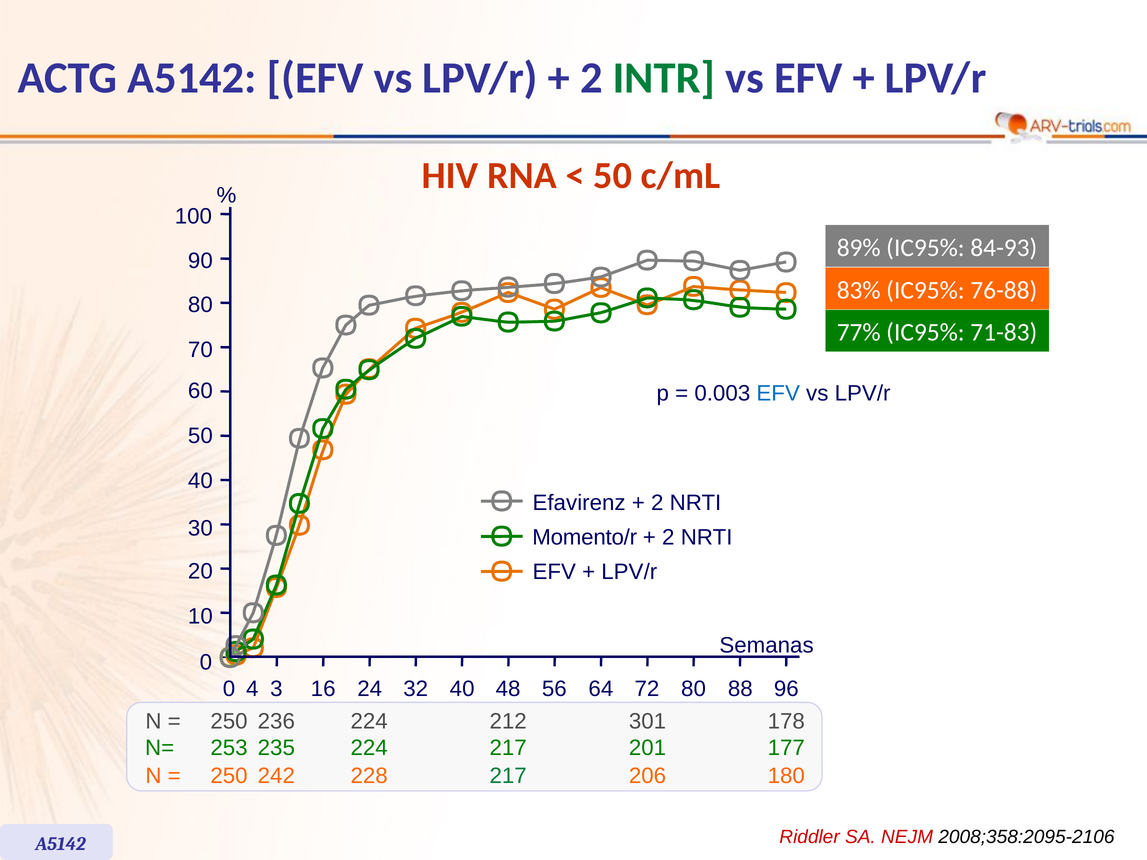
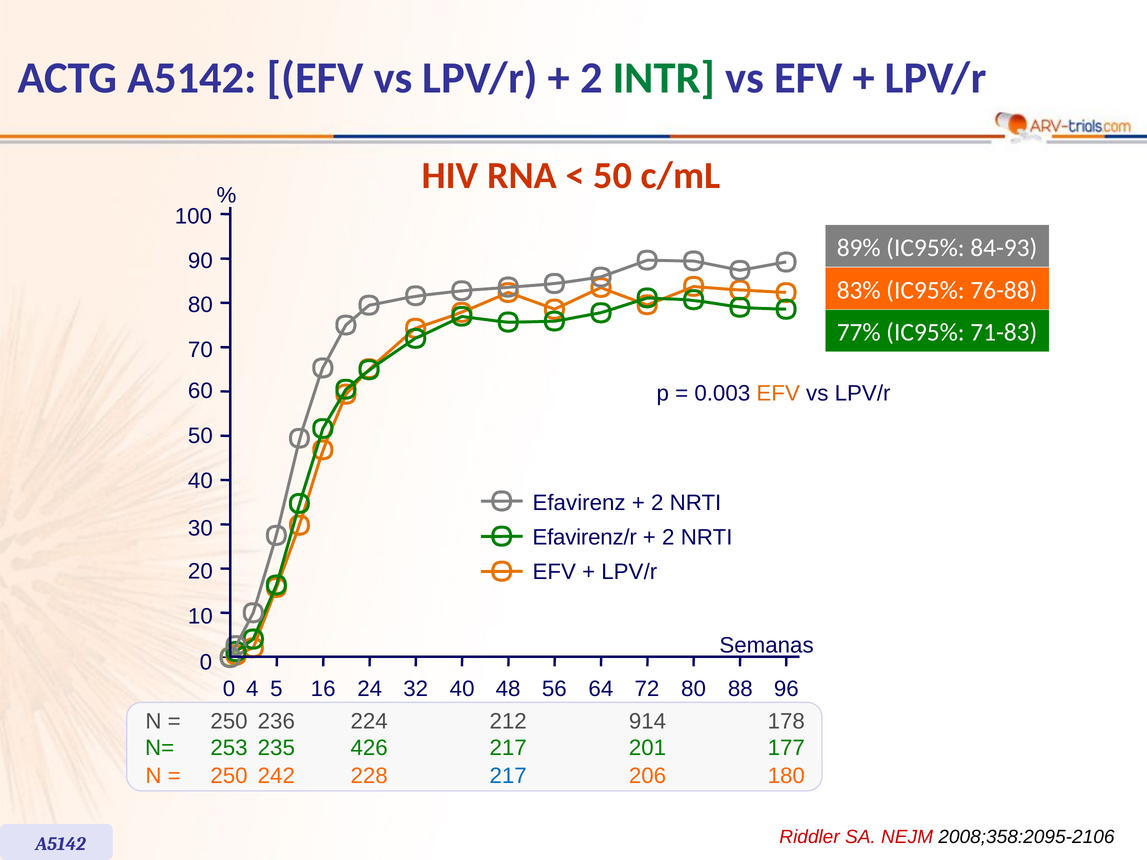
EFV colour: blue -> orange (778, 393)
Momento/r: Momento/r -> Efavirenz/r (585, 538)
3: 3 -> 5 (276, 689)
301: 301 -> 914 (648, 722)
235 224: 224 -> 426 (369, 748)
217 colour: green -> blue (508, 776)
